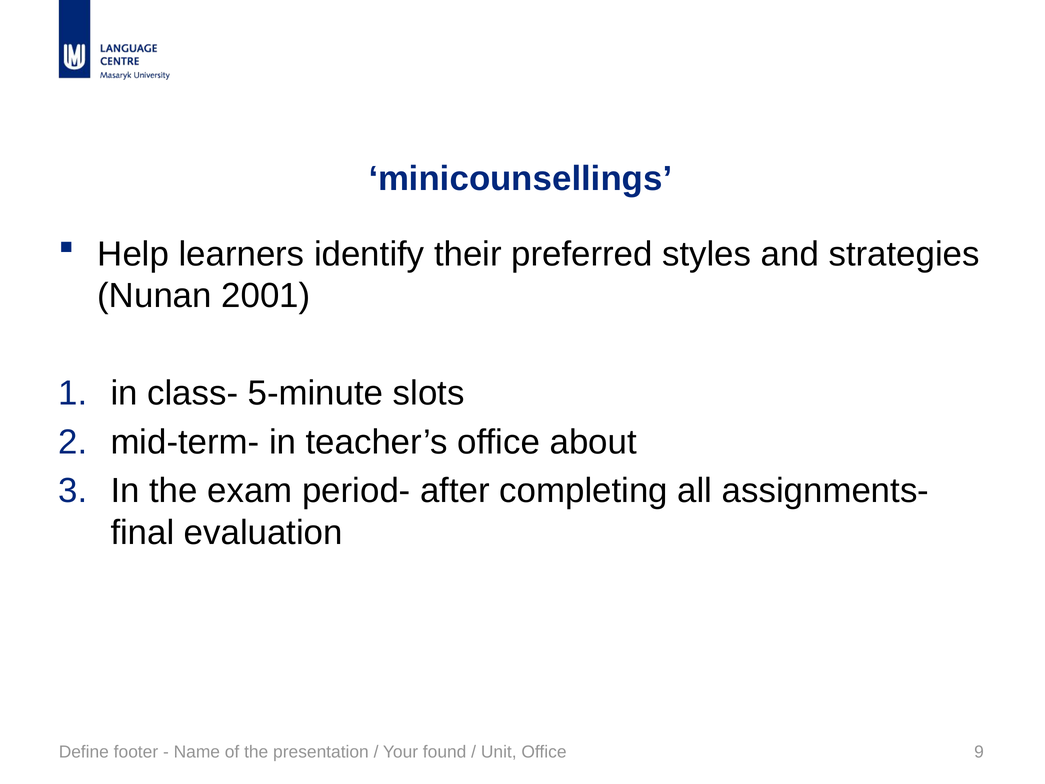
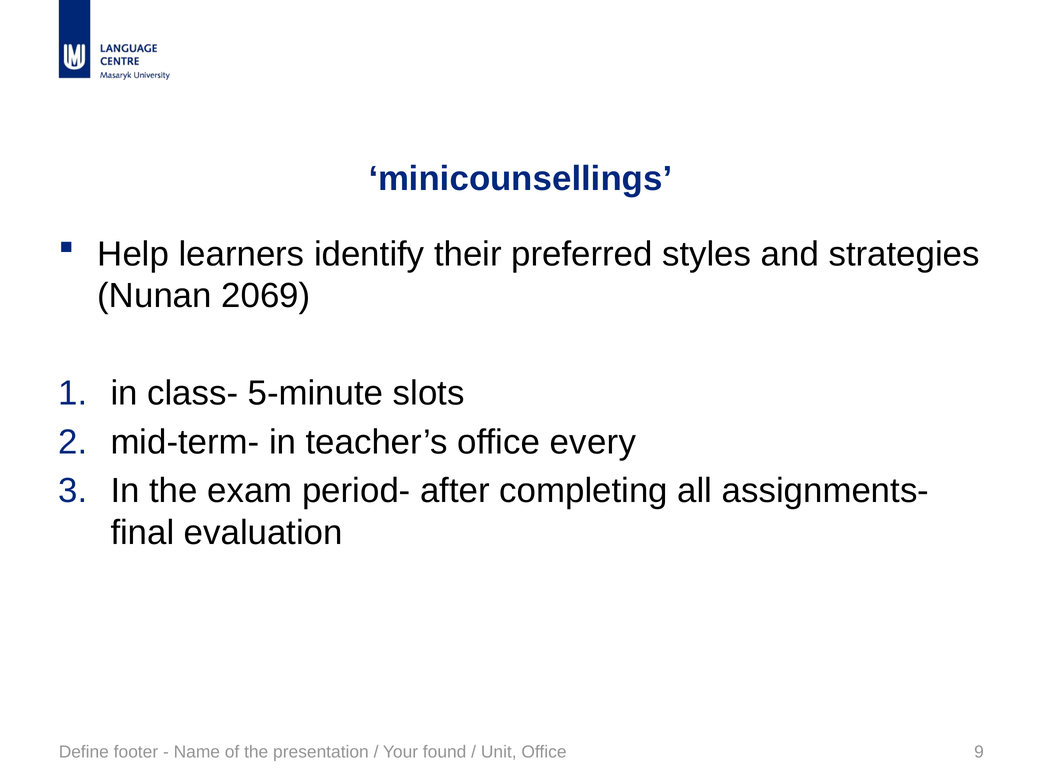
2001: 2001 -> 2069 (266, 296)
about: about -> every (593, 442)
